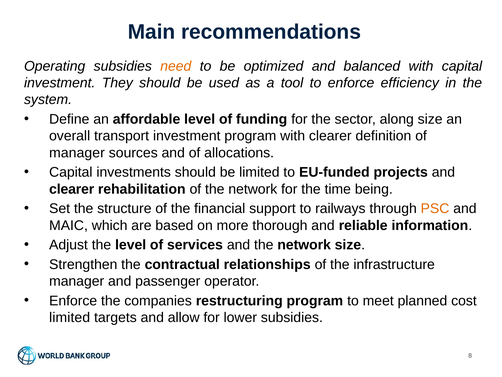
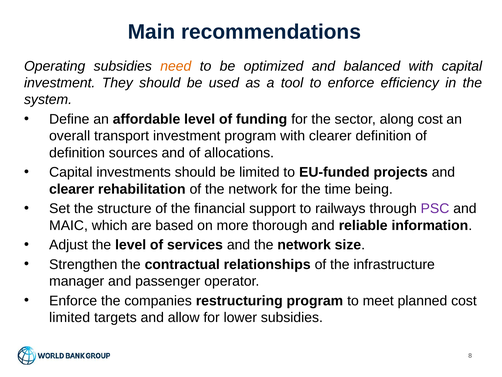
along size: size -> cost (430, 119)
manager: manager -> definition (77, 153)
PSC colour: orange -> purple (435, 208)
